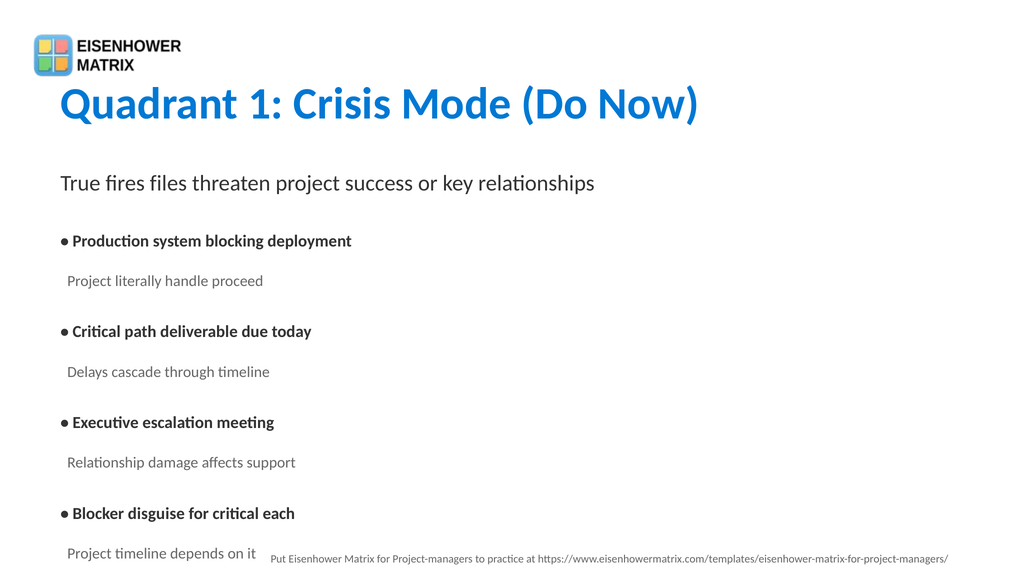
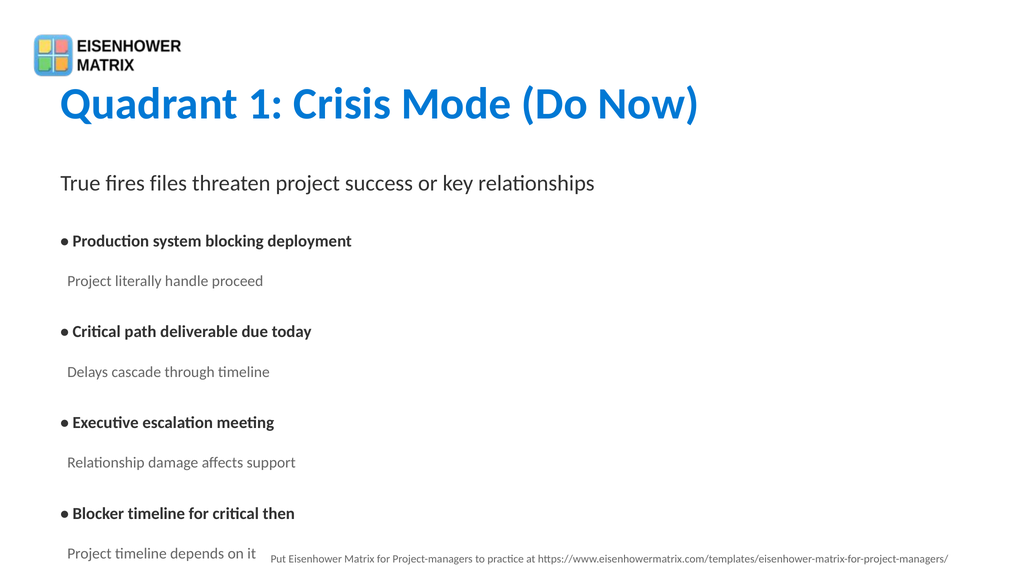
Blocker disguise: disguise -> timeline (156, 514)
each: each -> then (279, 514)
